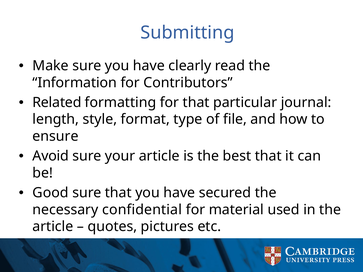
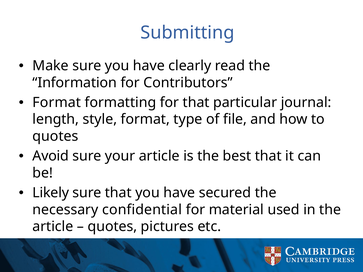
Related: Related -> Format (57, 102)
ensure: ensure -> quotes (55, 136)
Good: Good -> Likely (51, 193)
